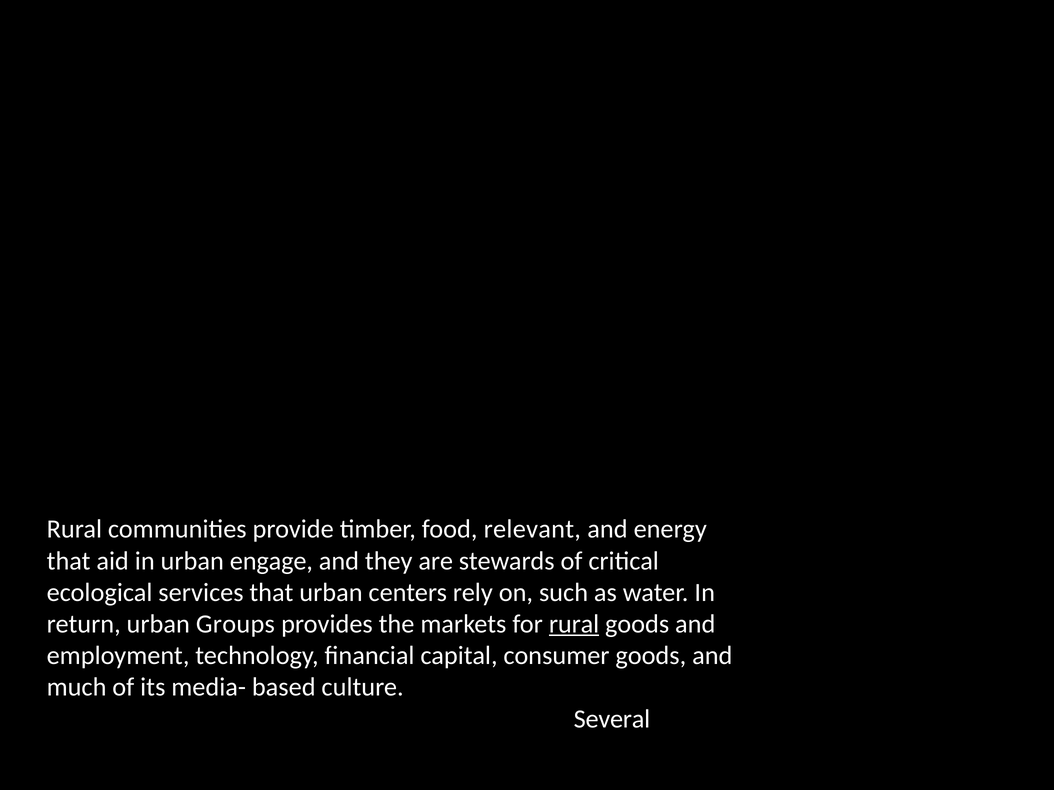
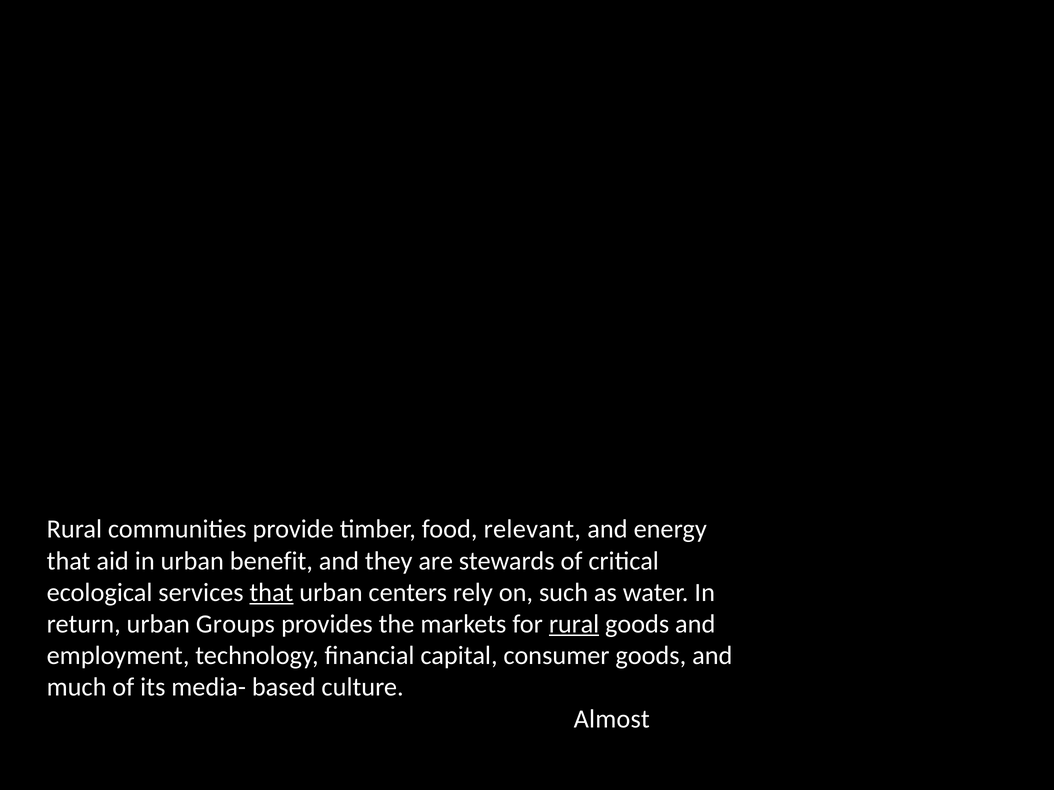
engage: engage -> benefit (271, 561)
that underline: none -> present (271, 593)
Several: Several -> Almost (612, 719)
